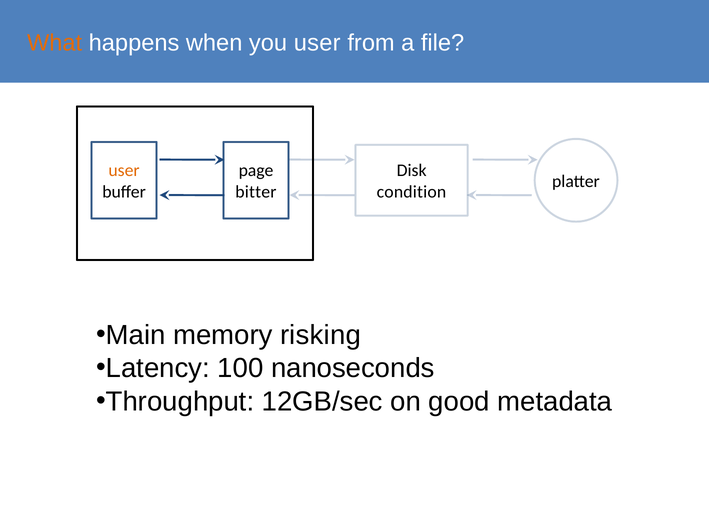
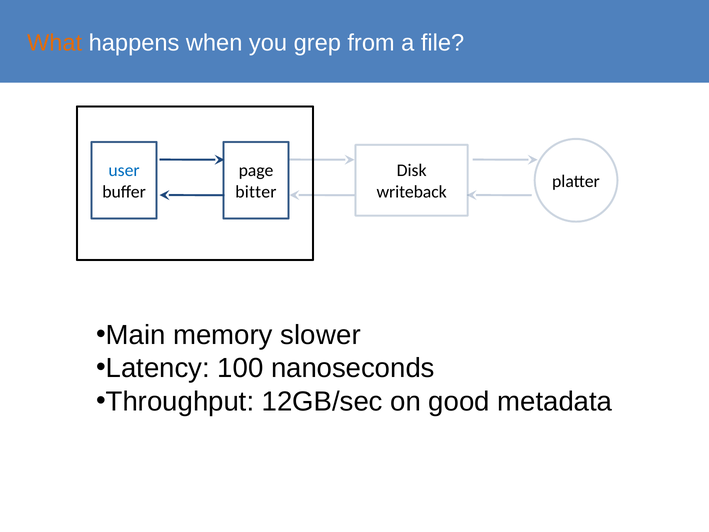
you user: user -> grep (317, 43)
user colour: orange -> blue (124, 170)
condition: condition -> writeback (412, 192)
risking: risking -> slower (321, 335)
